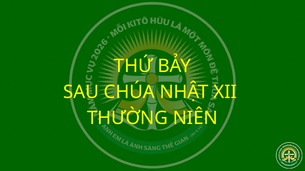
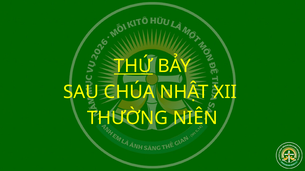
THỨ underline: none -> present (133, 66)
